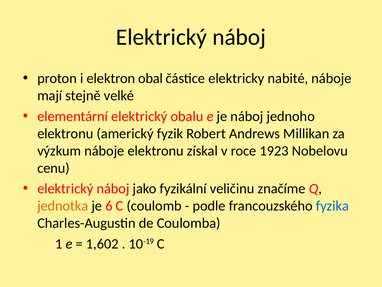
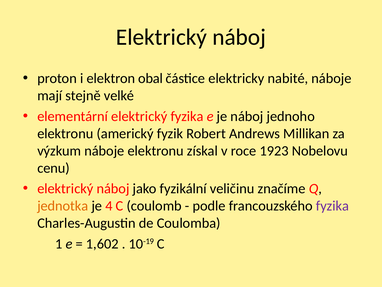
elektrický obalu: obalu -> fyzika (187, 116)
6: 6 -> 4 (109, 206)
fyzika colour: blue -> purple (332, 206)
